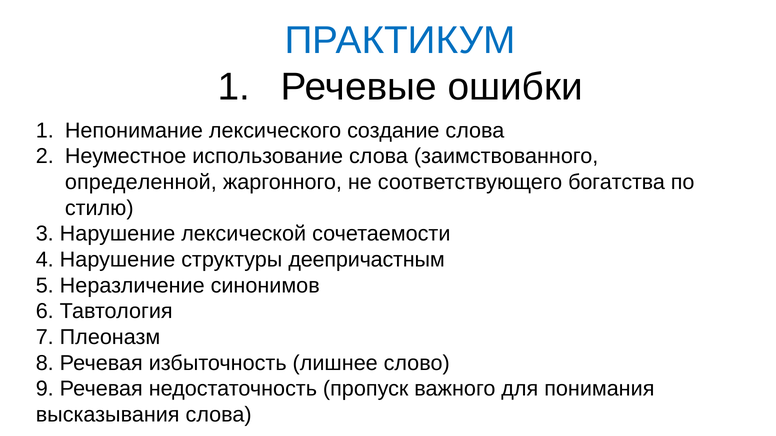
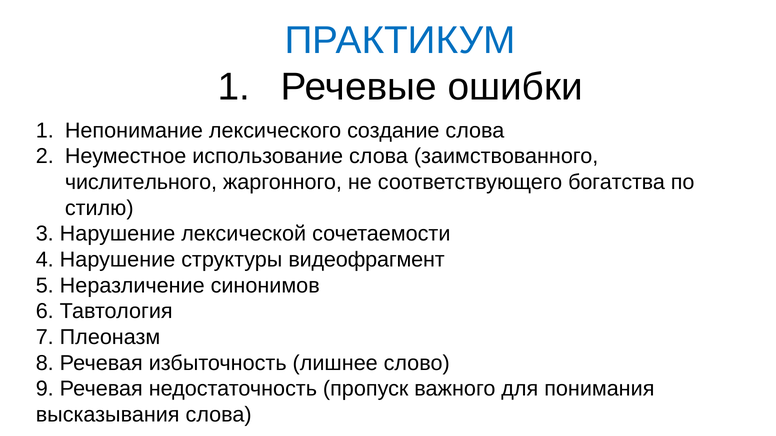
определенной: определенной -> числительного (141, 182)
деепричастным: деепричастным -> видеофрагмент (367, 260)
